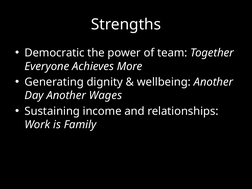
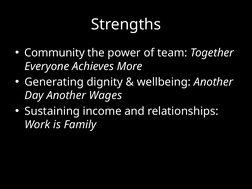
Democratic: Democratic -> Community (55, 53)
